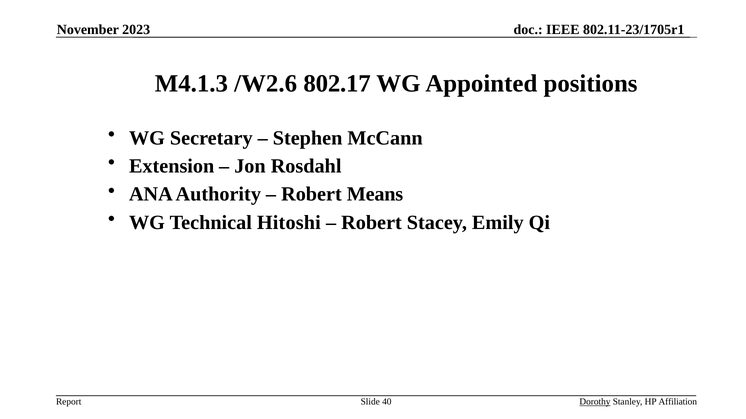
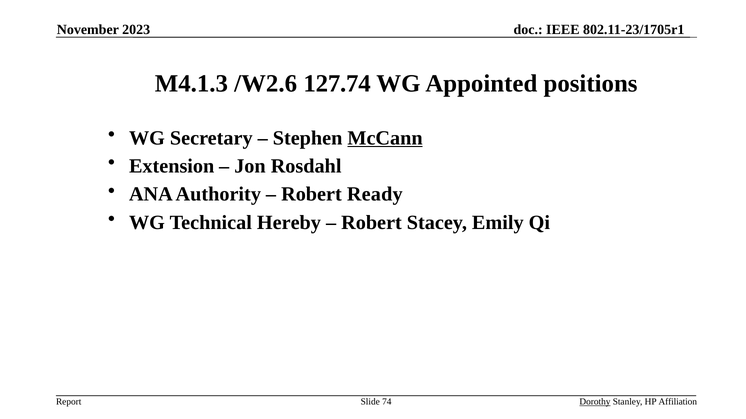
802.17: 802.17 -> 127.74 (337, 84)
McCann underline: none -> present (385, 138)
Means: Means -> Ready (375, 195)
Hitoshi: Hitoshi -> Hereby (289, 223)
40: 40 -> 74 (387, 402)
